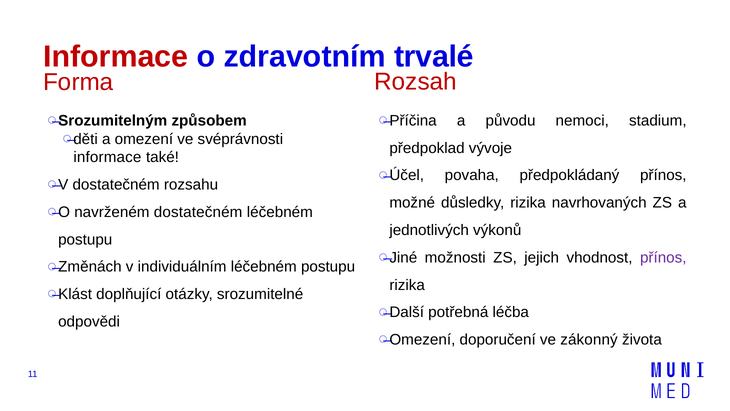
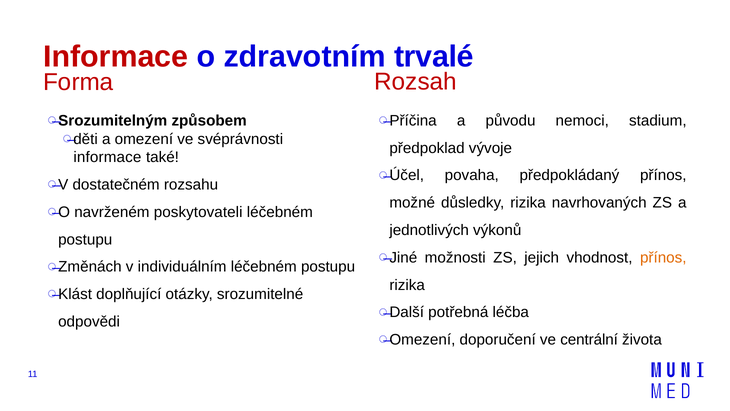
navrženém dostatečném: dostatečném -> poskytovateli (198, 212)
přínos colour: purple -> orange (663, 257)
zákonný: zákonný -> centrální (589, 340)
